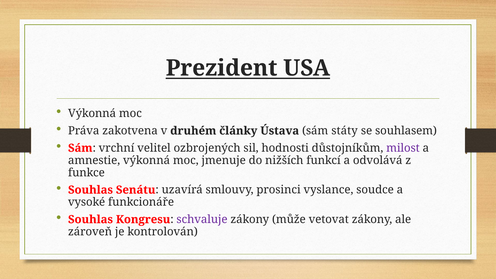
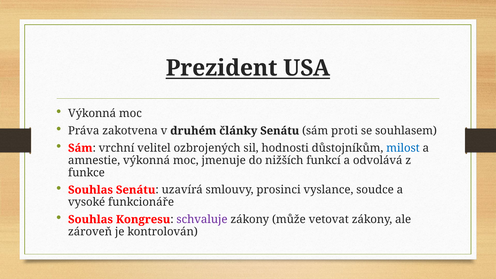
články Ústava: Ústava -> Senátu (280, 131)
státy: státy -> proti (345, 131)
milost colour: purple -> blue (403, 148)
